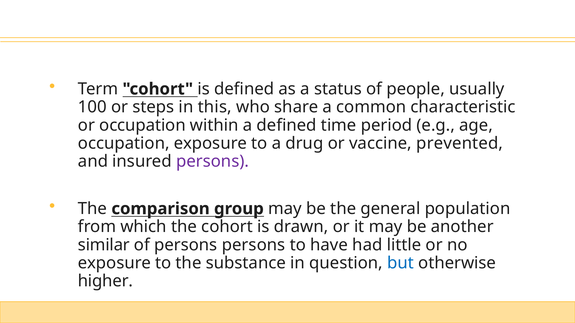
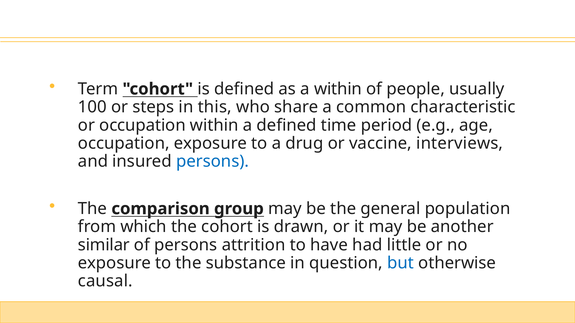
a status: status -> within (338, 89)
prevented: prevented -> interviews (460, 143)
persons colour: purple -> blue (213, 162)
persons persons: persons -> attrition (254, 245)
higher: higher -> causal (105, 281)
